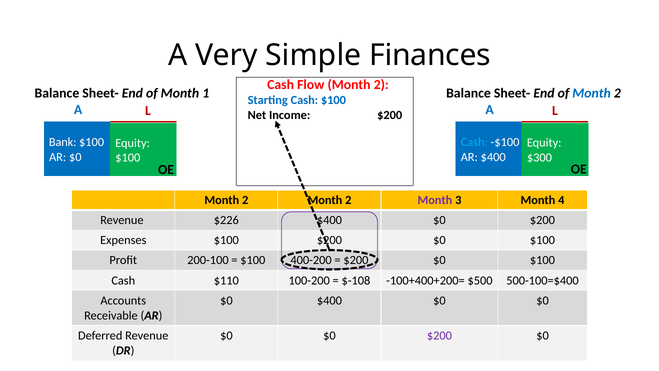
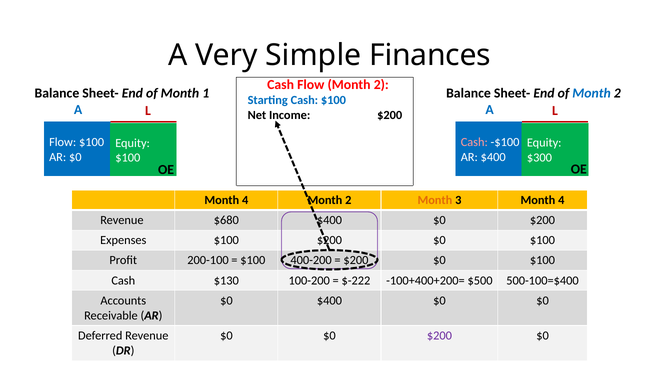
Cash colour: light blue -> pink (474, 142)
Bank: Bank -> Flow (63, 142)
2: 2 -> 4 (245, 200)
Month colour: purple -> orange (435, 200)
$226: $226 -> $680 (226, 220)
$110: $110 -> $130 (226, 280)
$-108: $-108 -> $-222 (356, 280)
